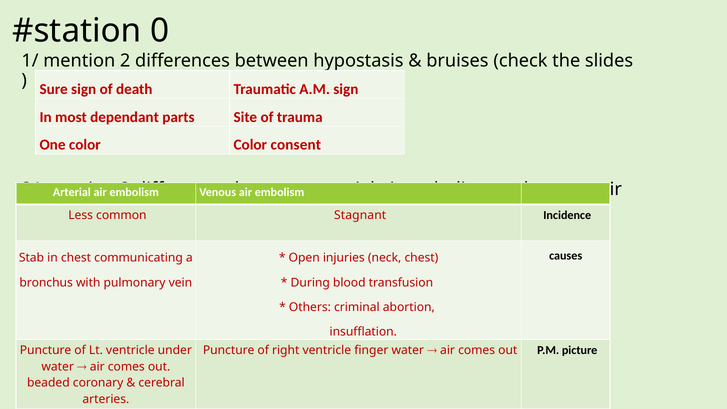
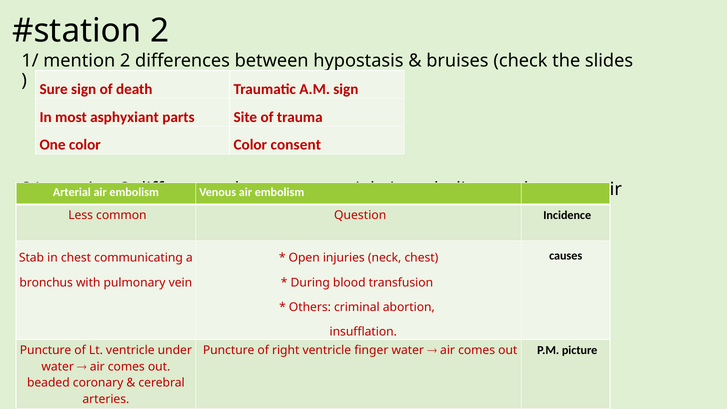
0: 0 -> 2 (160, 31)
dependant: dependant -> asphyxiant (125, 117)
Stagnant: Stagnant -> Question (360, 215)
